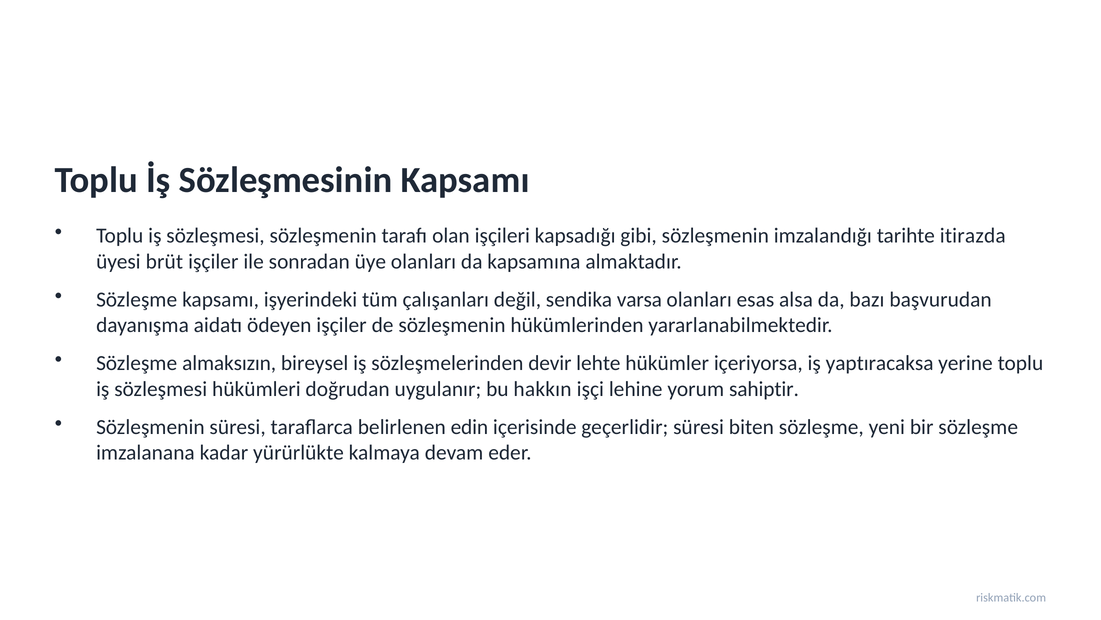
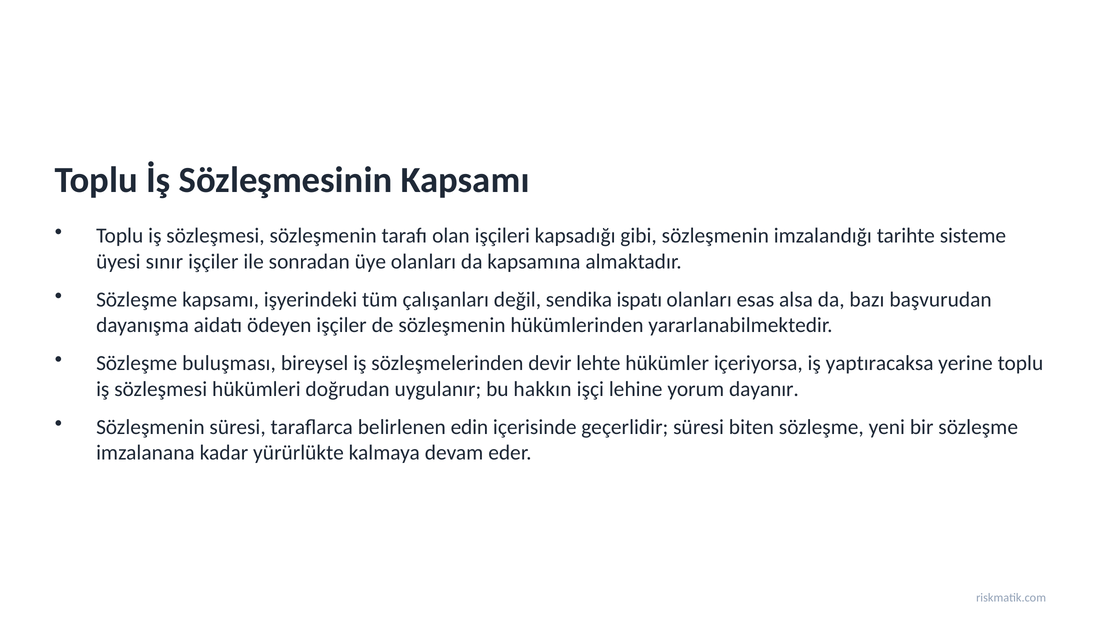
itirazda: itirazda -> sisteme (973, 235)
brüt: brüt -> sınır (164, 261)
varsa: varsa -> ispatı (639, 299)
almaksızın: almaksızın -> buluşması (229, 363)
sahiptir: sahiptir -> dayanır (764, 389)
